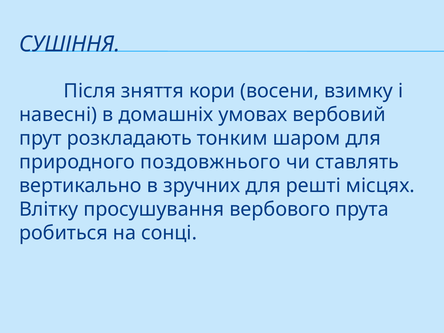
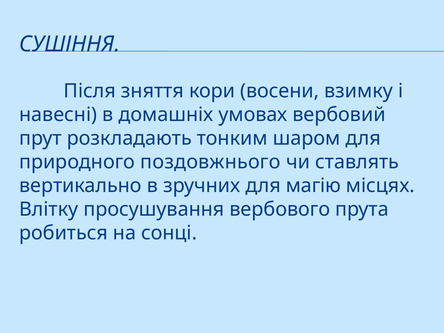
решті: решті -> магію (313, 186)
